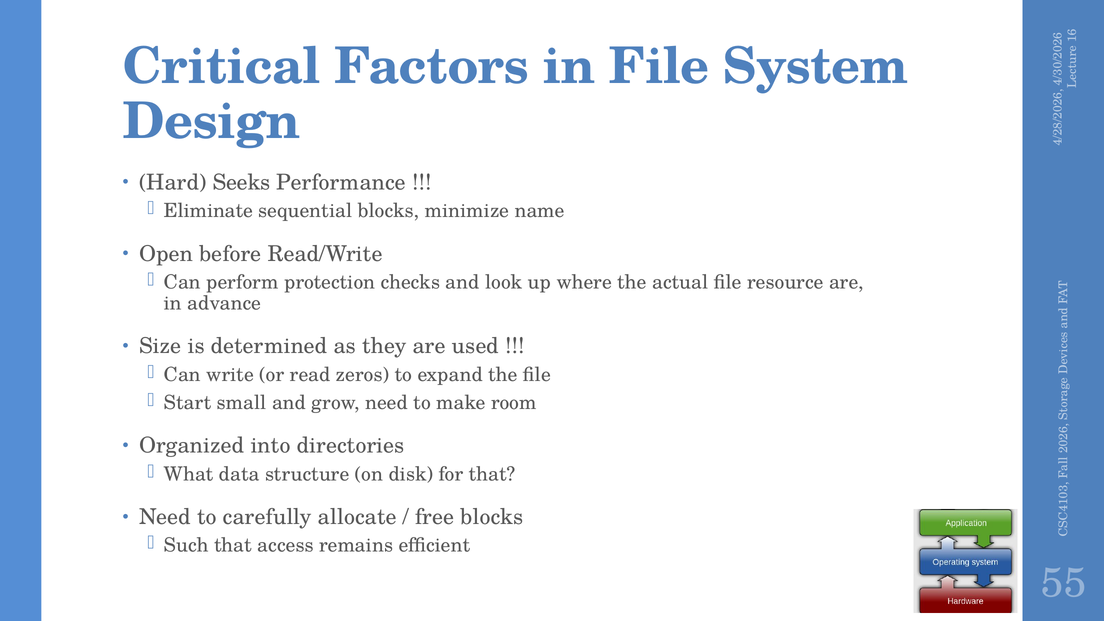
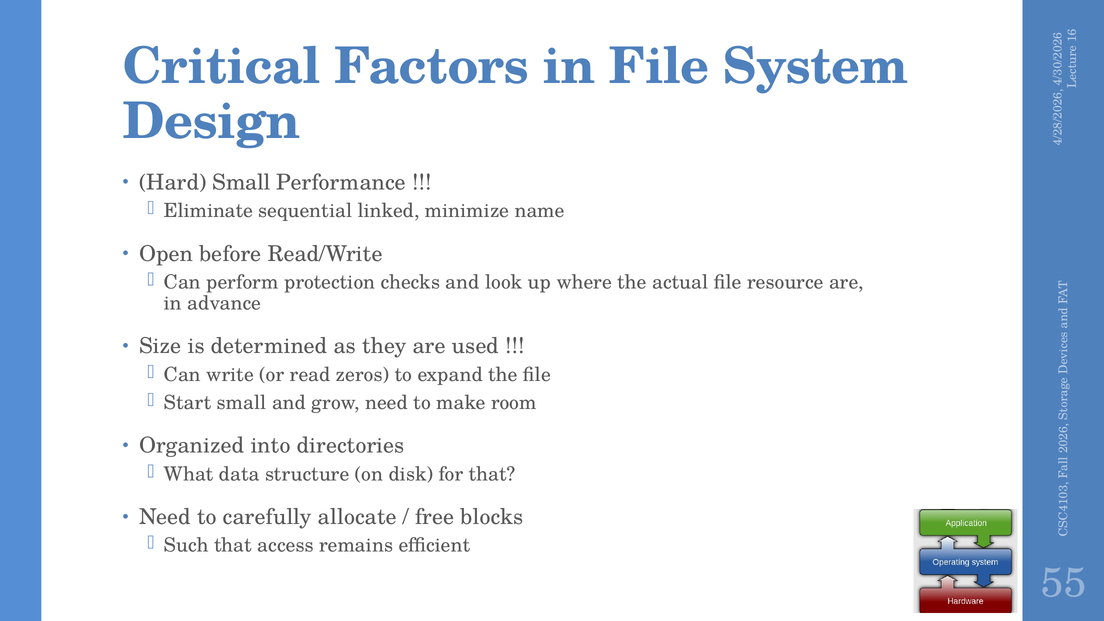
Hard Seeks: Seeks -> Small (242, 182)
sequential blocks: blocks -> linked (389, 211)
